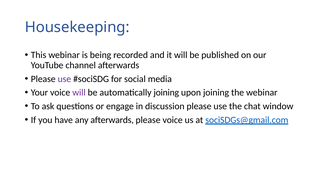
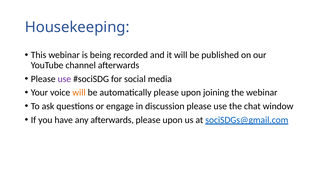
will colour: purple -> orange (79, 92)
automatically joining: joining -> please (166, 92)
voice: voice -> upon (173, 120)
